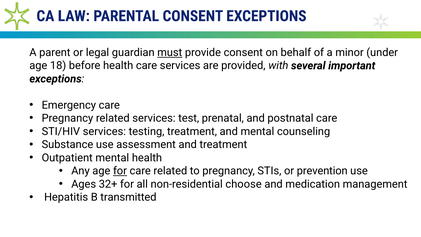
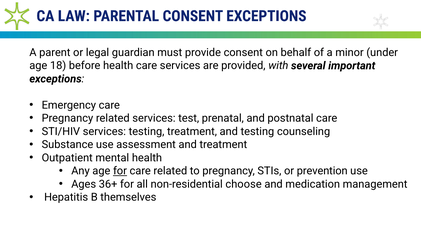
must underline: present -> none (170, 52)
and mental: mental -> testing (257, 131)
32+: 32+ -> 36+ (108, 184)
transmitted: transmitted -> themselves (128, 197)
